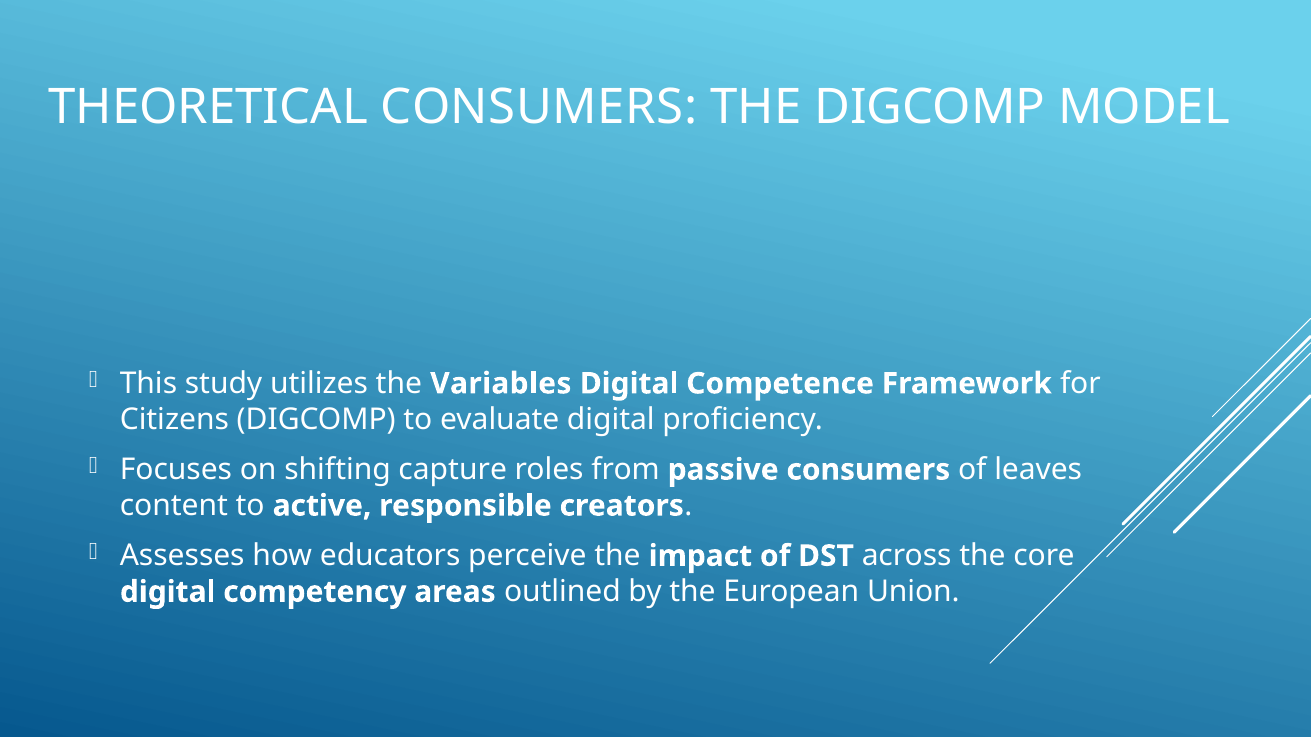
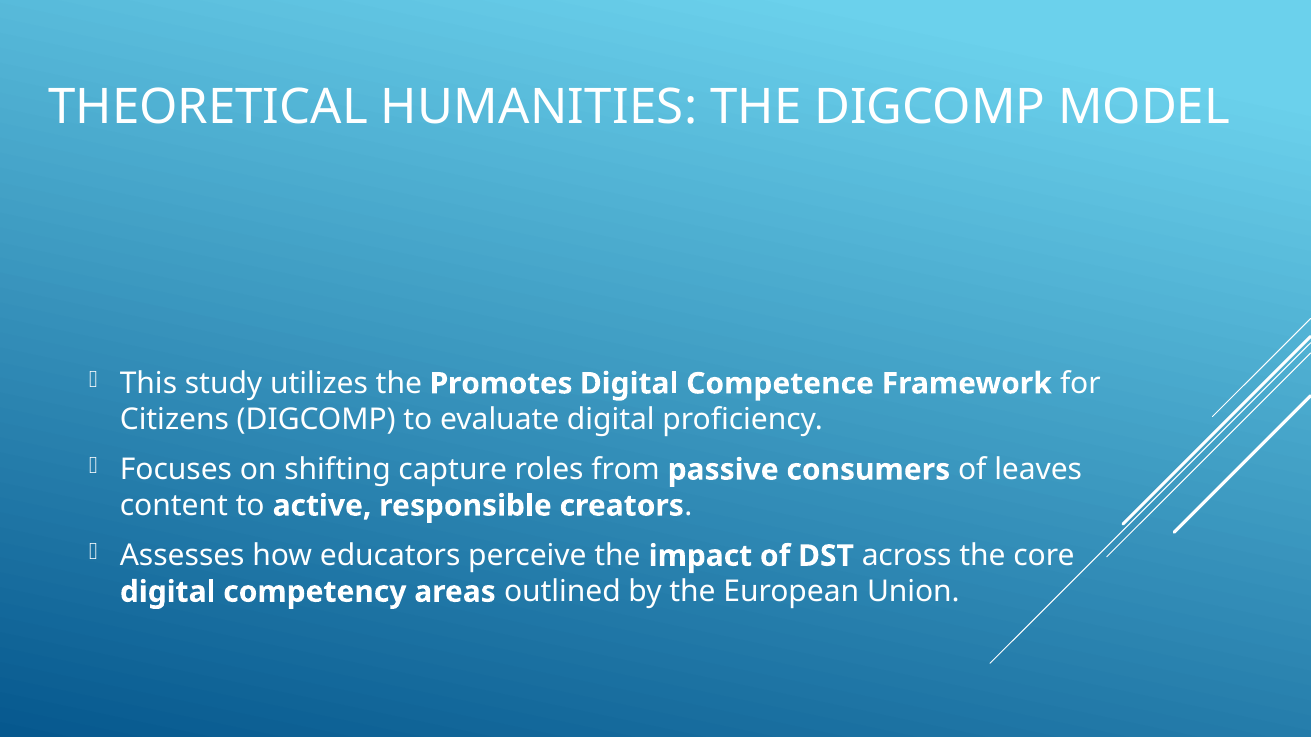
THEORETICAL CONSUMERS: CONSUMERS -> HUMANITIES (539, 107)
Variables: Variables -> Promotes (501, 384)
